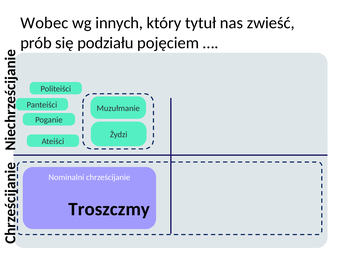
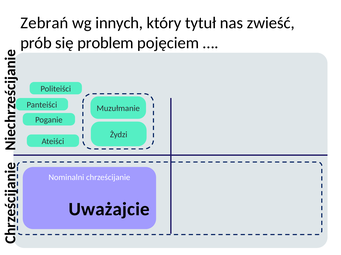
Wobec: Wobec -> Zebrań (44, 23)
podziału: podziału -> problem (105, 43)
Troszczmy: Troszczmy -> Uważajcie (109, 210)
